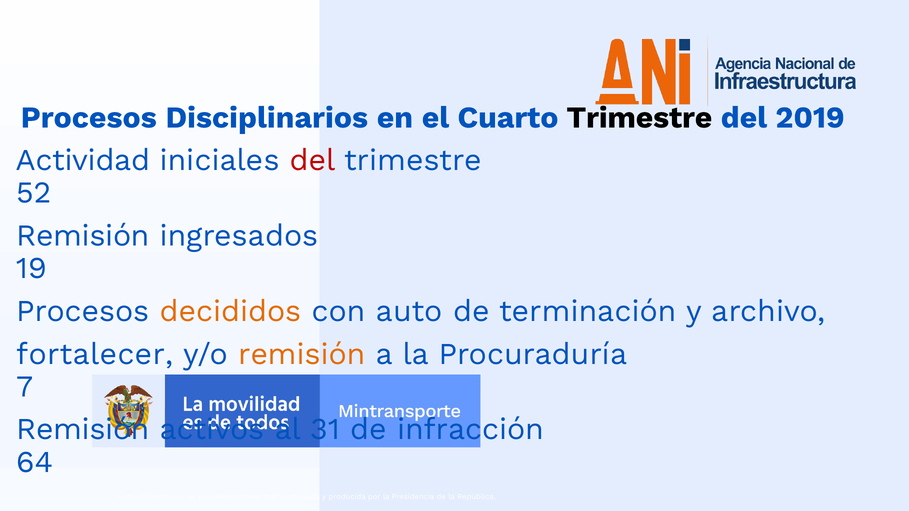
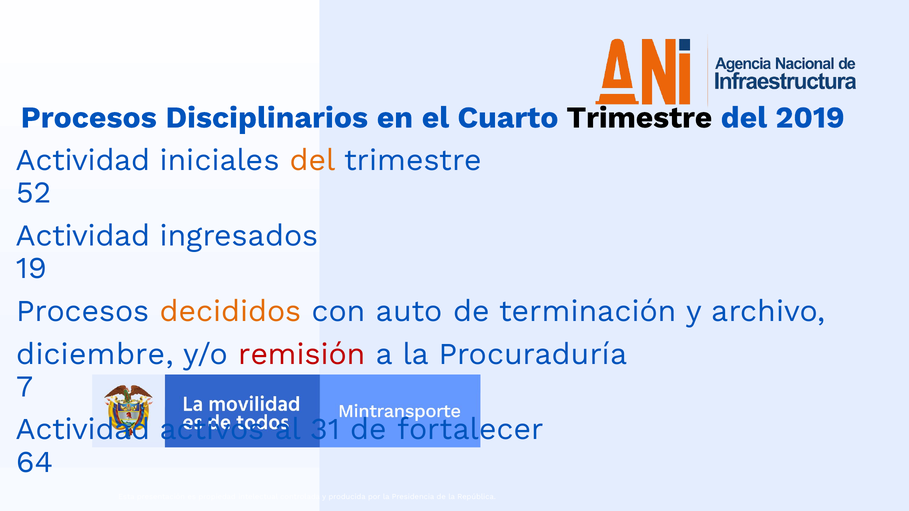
del colour: red -> orange (313, 160)
Remisión: Remisión -> Actividad (83, 236)
fortalecer: fortalecer -> diciembre (95, 354)
remisión colour: orange -> red (302, 354)
Remisión: Remisión -> Actividad (83, 430)
infracción: infracción -> fortalecer (470, 430)
